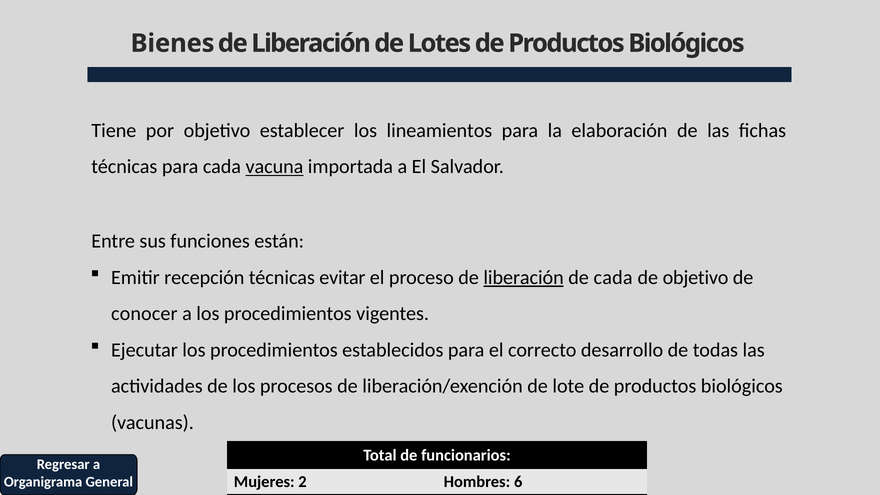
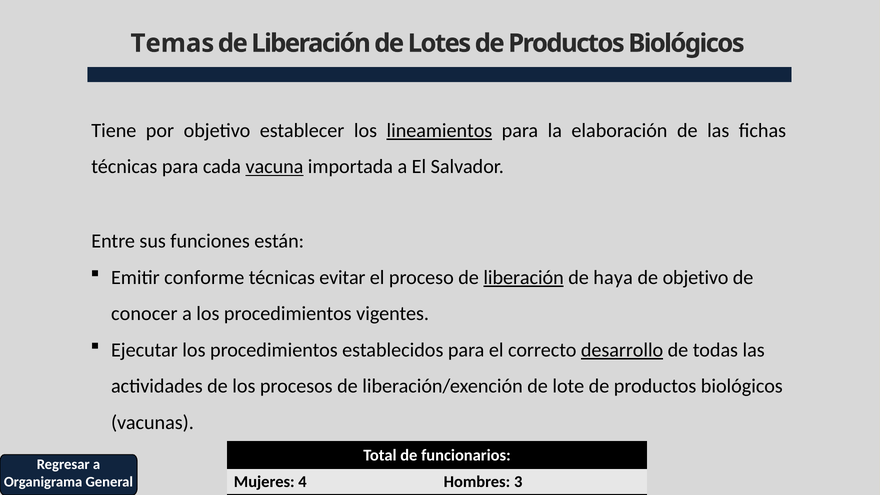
Bienes: Bienes -> Temas (172, 43)
lineamientos underline: none -> present (439, 130)
recepción: recepción -> conforme (204, 278)
de cada: cada -> haya (613, 278)
desarrollo underline: none -> present (622, 350)
2: 2 -> 4 (303, 482)
6: 6 -> 3 (518, 482)
